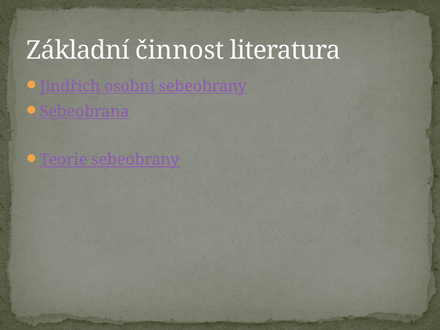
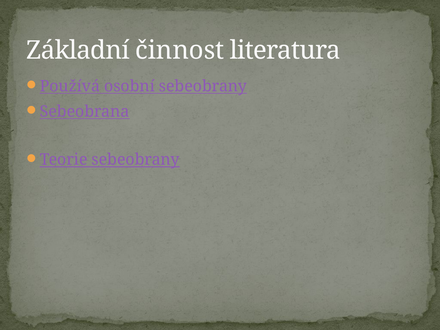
Jindřich: Jindřich -> Používá (70, 86)
